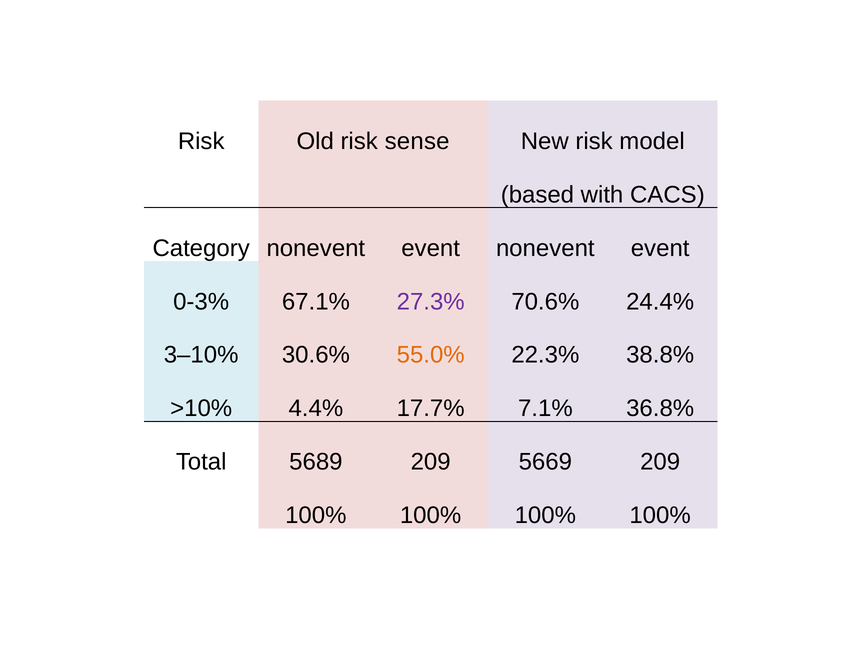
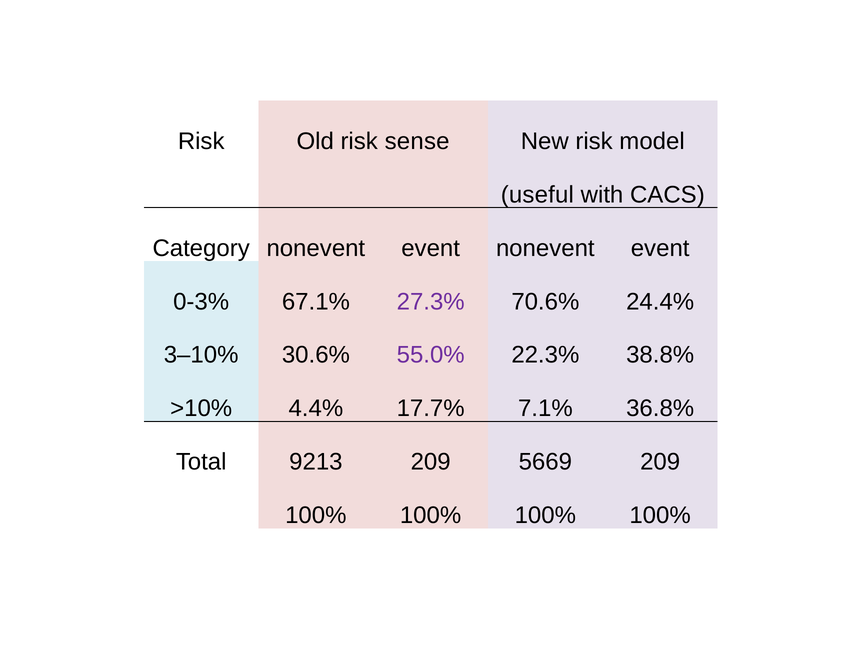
based: based -> useful (537, 195)
55.0% colour: orange -> purple (431, 355)
5689: 5689 -> 9213 (316, 462)
